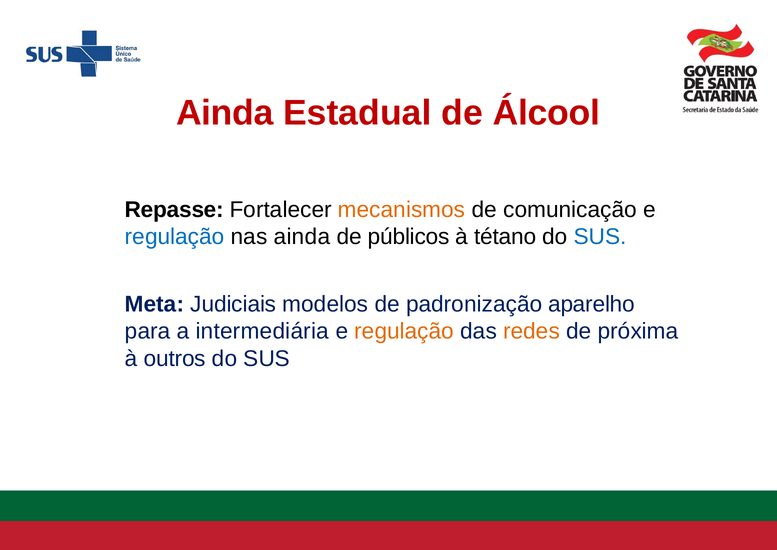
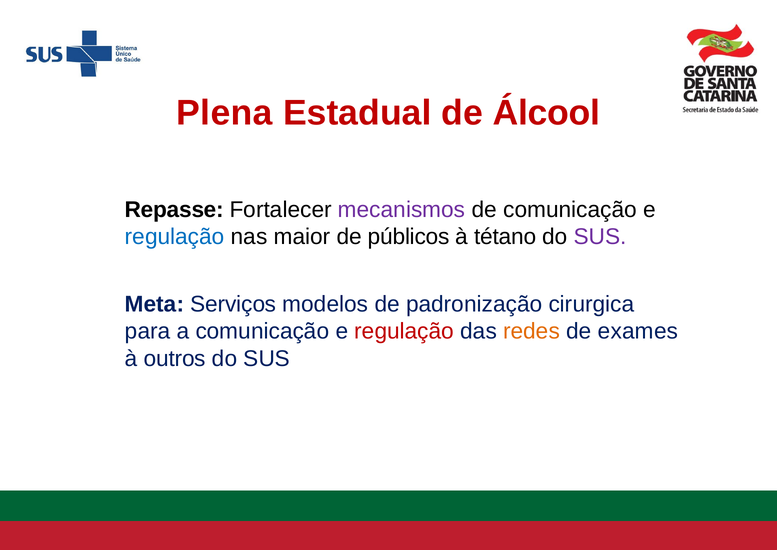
Ainda: Ainda -> Plena (224, 113)
mecanismos colour: orange -> purple (402, 209)
nas ainda: ainda -> maior (302, 237)
SUS colour: blue -> purple (600, 237)
Judiciais: Judiciais -> Serviços (233, 304)
aparelho: aparelho -> cirurgica (591, 304)
a intermediária: intermediária -> comunicação (262, 331)
regulação colour: orange -> red (404, 331)
próxima: próxima -> exames (638, 331)
